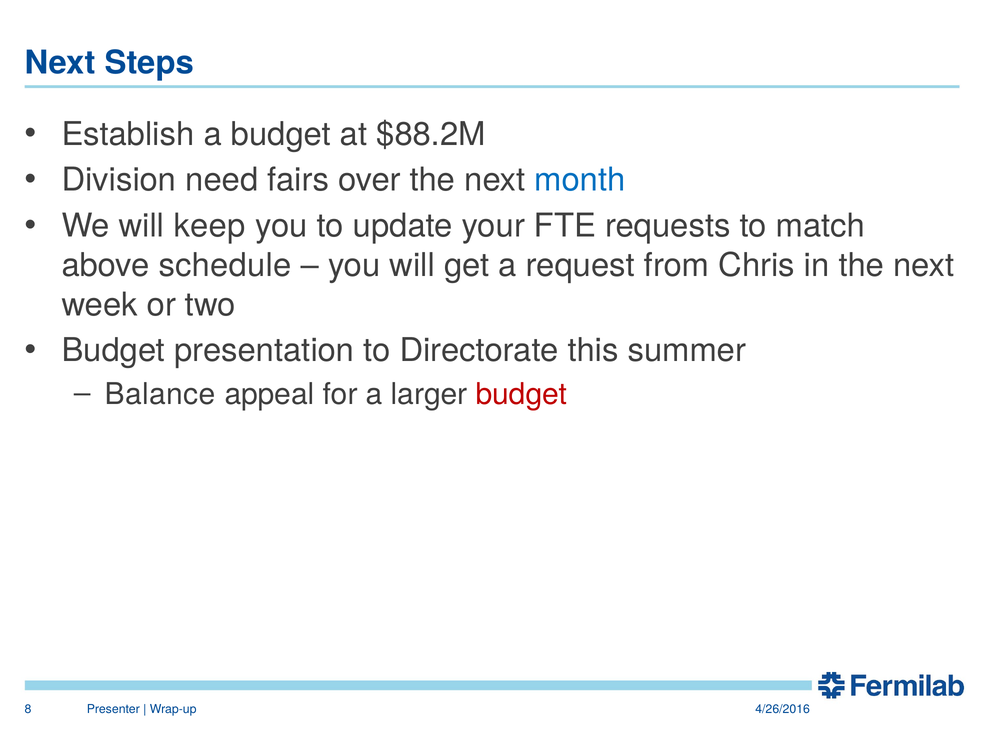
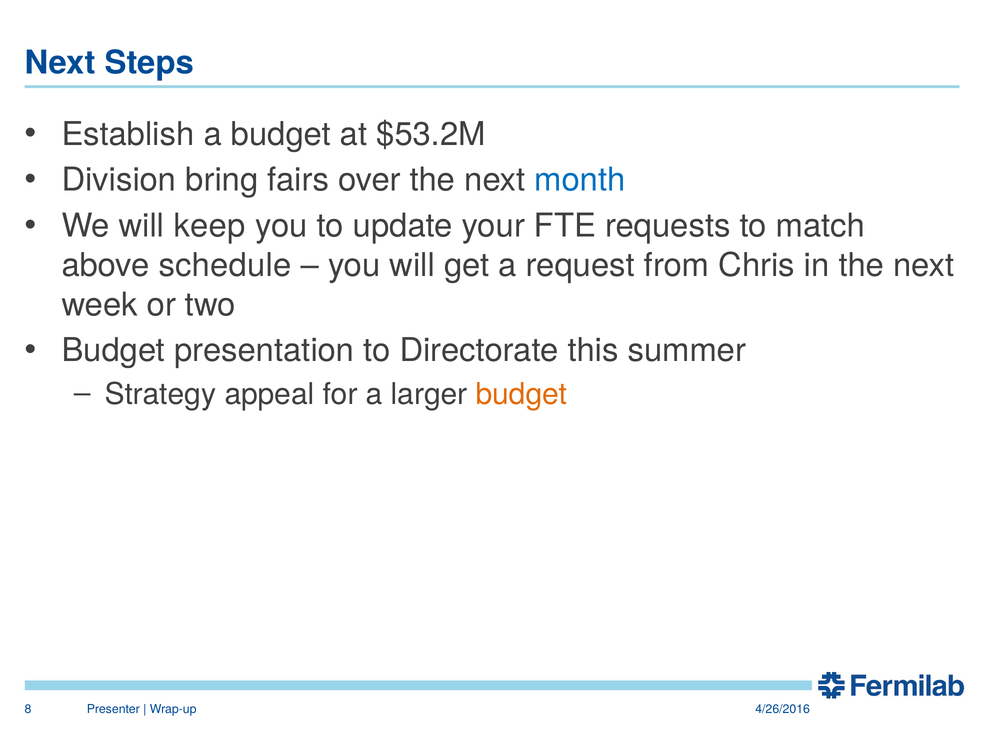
$88.2M: $88.2M -> $53.2M (431, 134)
need: need -> bring (222, 180)
Balance: Balance -> Strategy (160, 394)
budget colour: red -> orange (521, 394)
